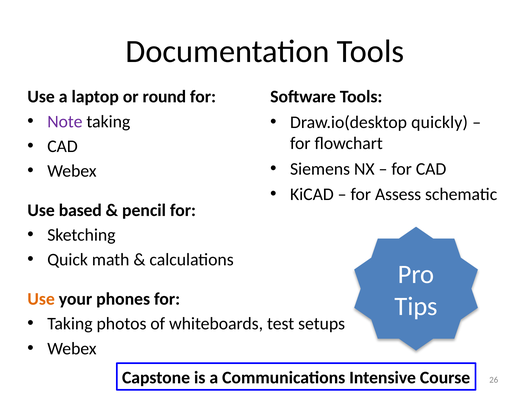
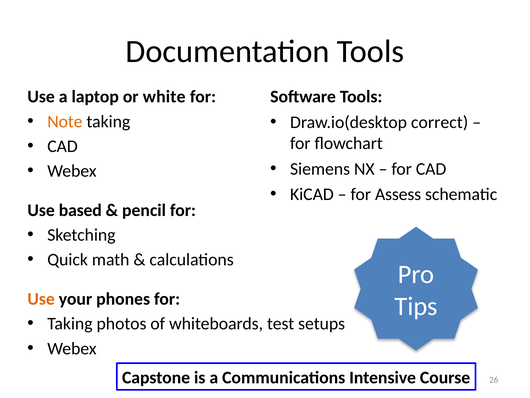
round: round -> white (164, 97)
Note colour: purple -> orange (65, 121)
quickly: quickly -> correct (440, 122)
